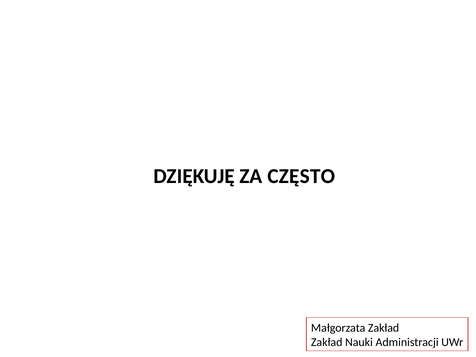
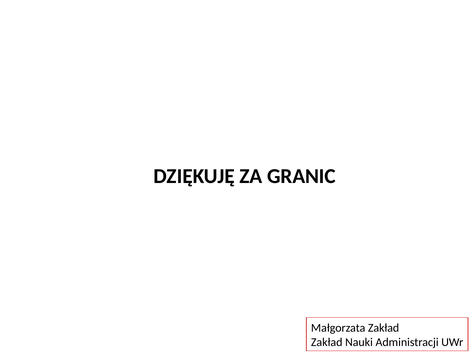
CZĘSTO: CZĘSTO -> GRANIC (301, 176)
